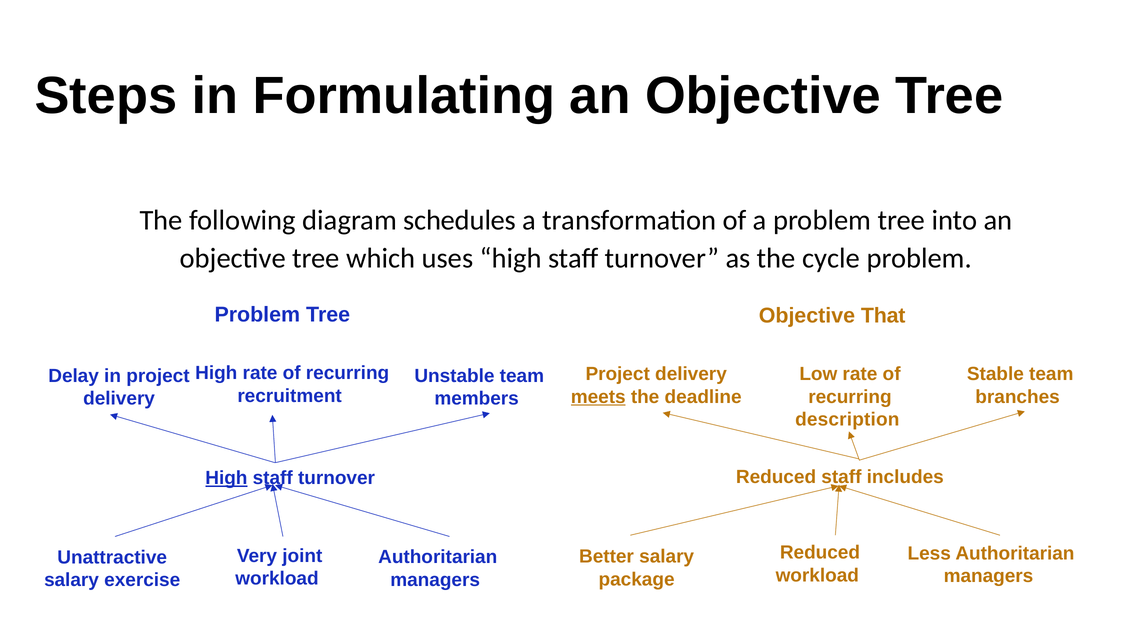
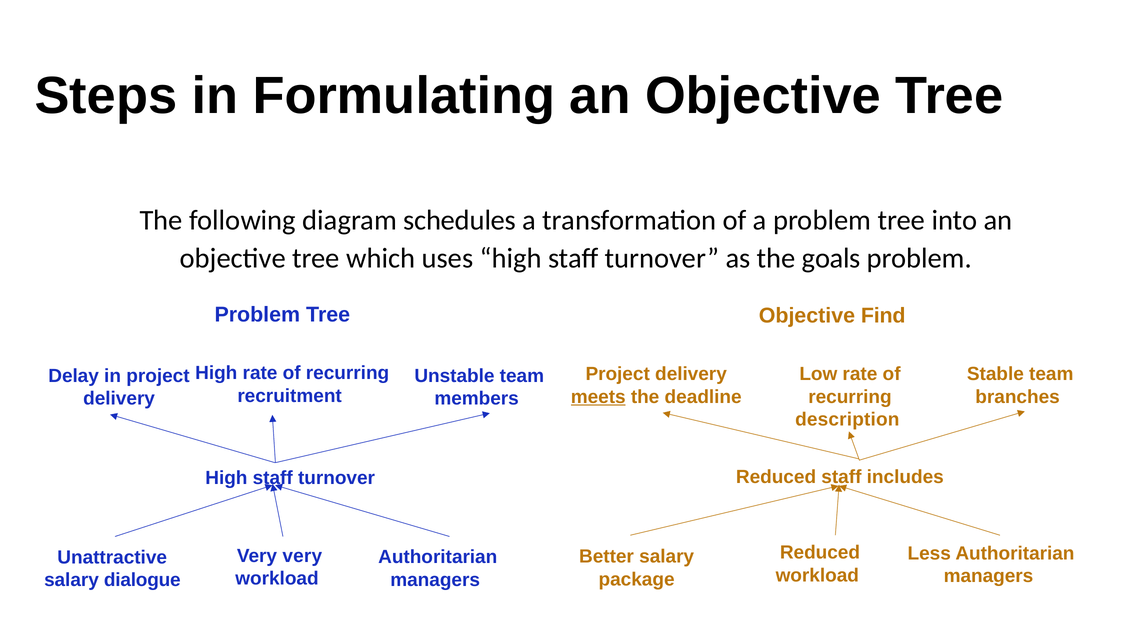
cycle: cycle -> goals (831, 258)
That: That -> Find (883, 316)
High underline: present -> none (226, 478)
Very joint: joint -> very (302, 556)
exercise: exercise -> dialogue (142, 580)
